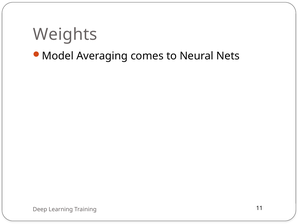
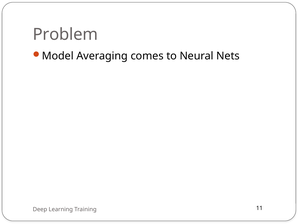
Weights: Weights -> Problem (65, 34)
